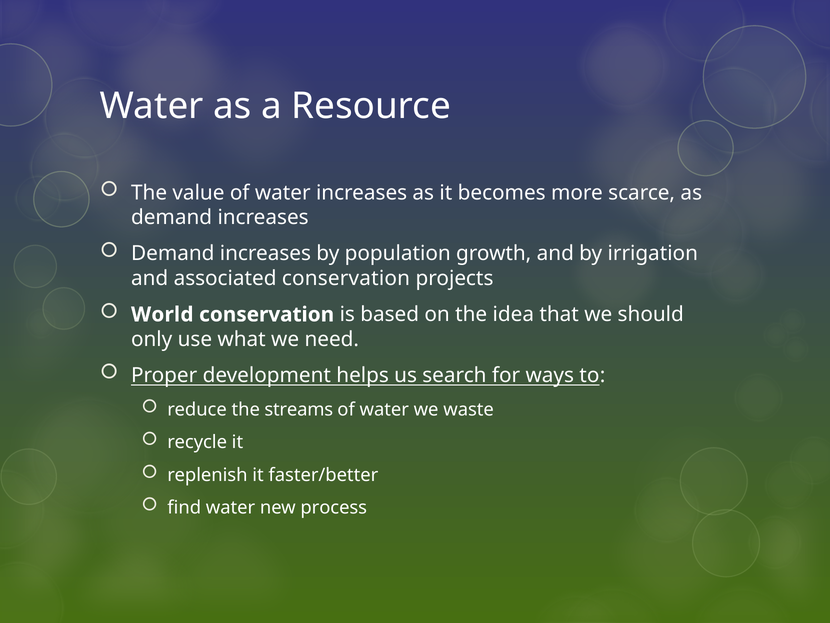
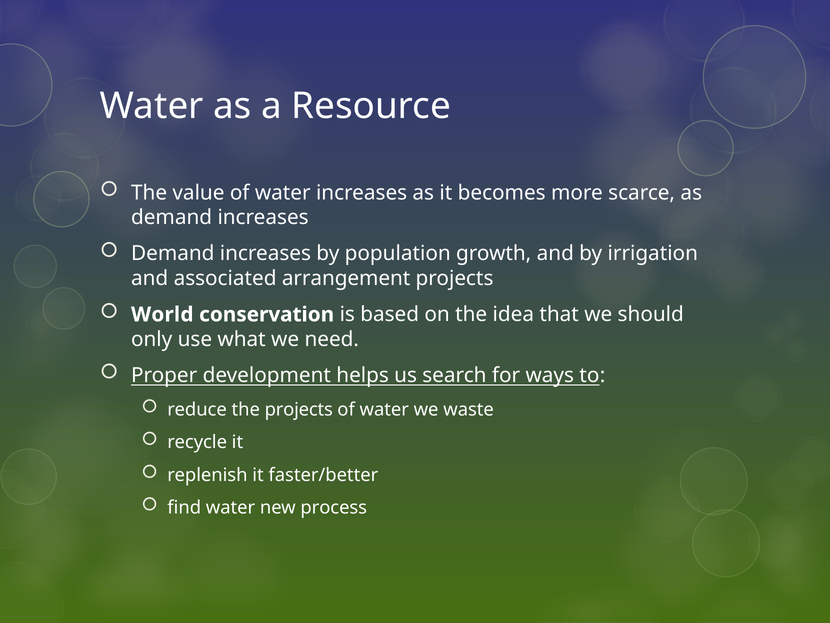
associated conservation: conservation -> arrangement (346, 278)
the streams: streams -> projects (299, 409)
